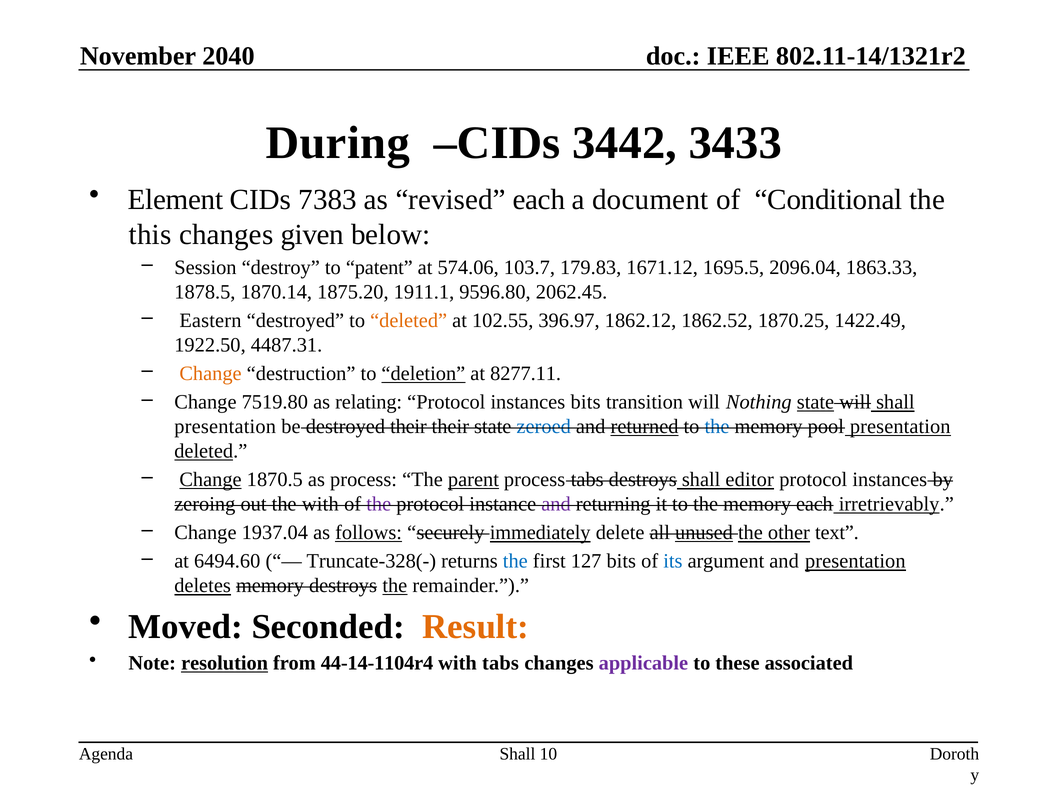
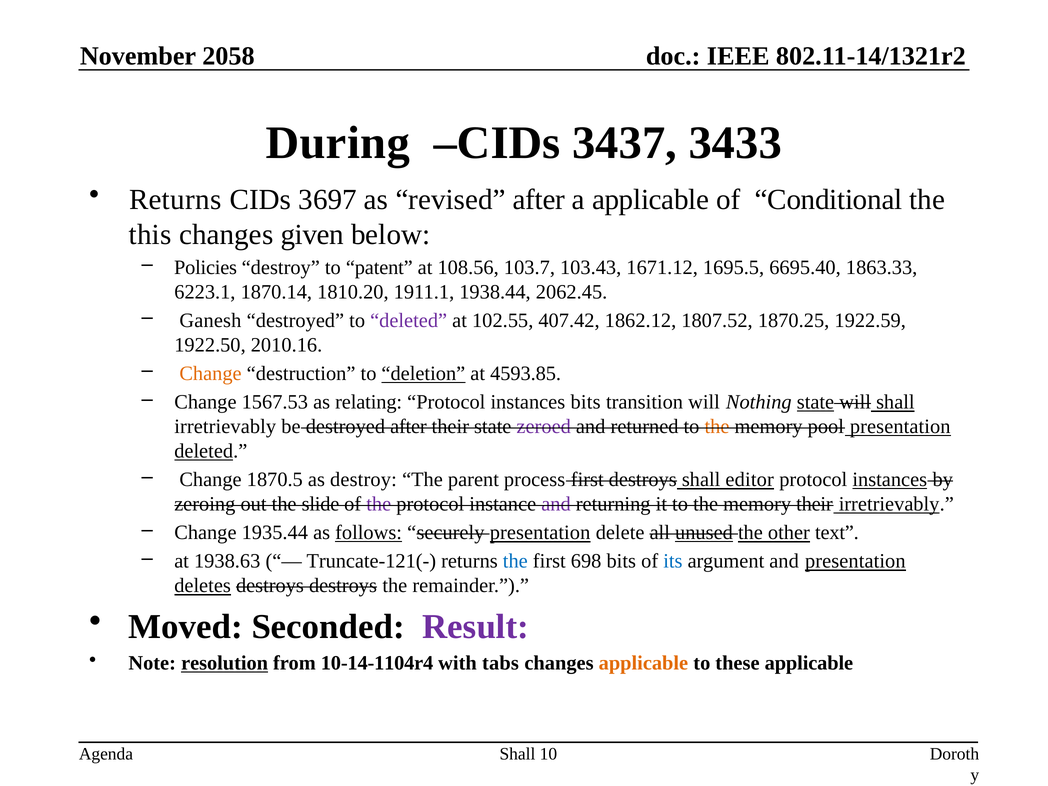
2040: 2040 -> 2058 (228, 56)
3442: 3442 -> 3437 (625, 143)
Element: Element -> Returns (175, 199)
7383: 7383 -> 3697 (328, 199)
revised each: each -> after (539, 199)
a document: document -> applicable (651, 199)
Session: Session -> Policies (206, 268)
574.06: 574.06 -> 108.56 (468, 268)
179.83: 179.83 -> 103.43 (591, 268)
2096.04: 2096.04 -> 6695.40 (805, 268)
1878.5: 1878.5 -> 6223.1 (205, 292)
1875.20: 1875.20 -> 1810.20 (353, 292)
9596.80: 9596.80 -> 1938.44 (495, 292)
Eastern: Eastern -> Ganesh (210, 321)
deleted colour: orange -> purple (409, 321)
396.97: 396.97 -> 407.42 (569, 321)
1862.52: 1862.52 -> 1807.52 (717, 321)
1422.49: 1422.49 -> 1922.59 (870, 321)
4487.31: 4487.31 -> 2010.16 (287, 345)
8277.11: 8277.11 -> 4593.85 (526, 374)
7519.80: 7519.80 -> 1567.53 (275, 402)
presentation: presentation -> irretrievably (225, 427)
destroyed their: their -> after (408, 427)
zeroed colour: blue -> purple (544, 427)
returned underline: present -> none (645, 427)
the colour: blue -> orange (717, 427)
Change underline: present -> none (211, 480)
as process: process -> destroy (363, 480)
parent underline: present -> none (473, 480)
process tabs: tabs -> first (587, 480)
instances underline: none -> present (890, 480)
the with: with -> slide (321, 504)
memory each: each -> their (814, 504)
1937.04: 1937.04 -> 1935.44 (275, 533)
securely immediately: immediately -> presentation (540, 533)
6494.60: 6494.60 -> 1938.63 (227, 561)
Truncate-328(-: Truncate-328(- -> Truncate-121(- (371, 561)
127: 127 -> 698 (586, 561)
deletes memory: memory -> destroys (270, 586)
the underline: present -> none (395, 586)
Result colour: orange -> purple (476, 627)
44-14-1104r4: 44-14-1104r4 -> 10-14-1104r4 (377, 663)
applicable colour: purple -> orange (643, 663)
these associated: associated -> applicable (809, 663)
